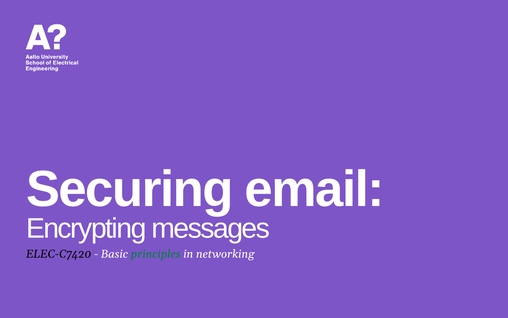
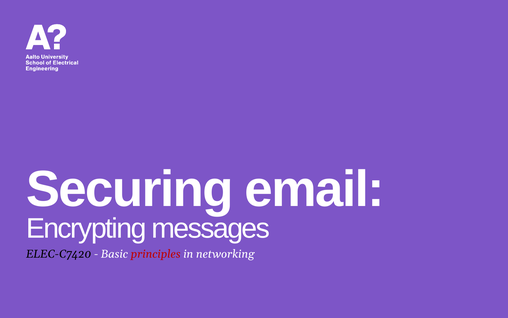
principles colour: green -> red (156, 254)
